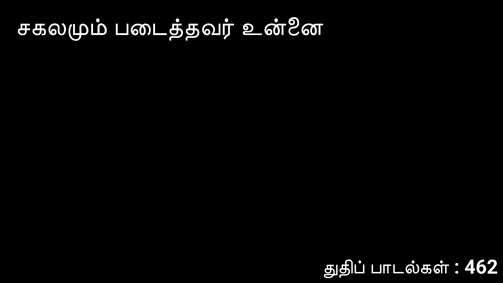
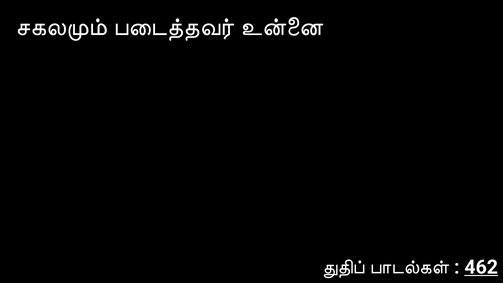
462 underline: none -> present (481, 267)
